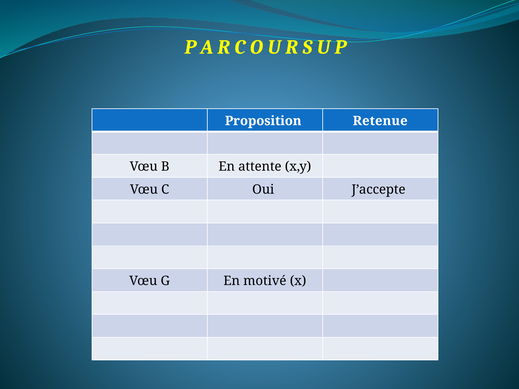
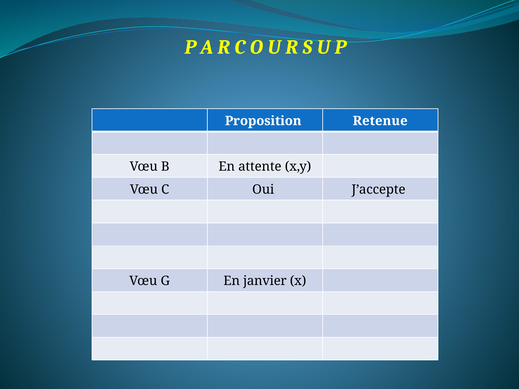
motivé: motivé -> janvier (265, 281)
